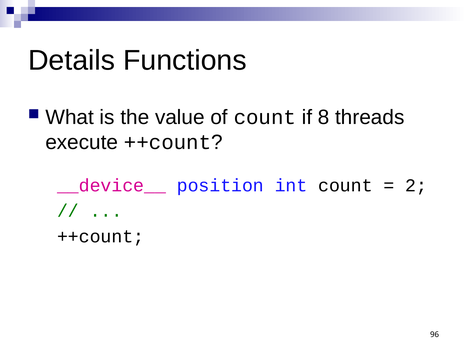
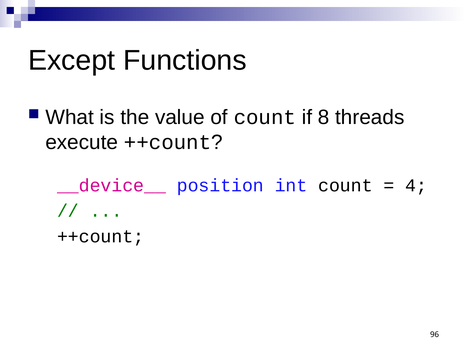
Details: Details -> Except (72, 60)
2: 2 -> 4 (416, 186)
